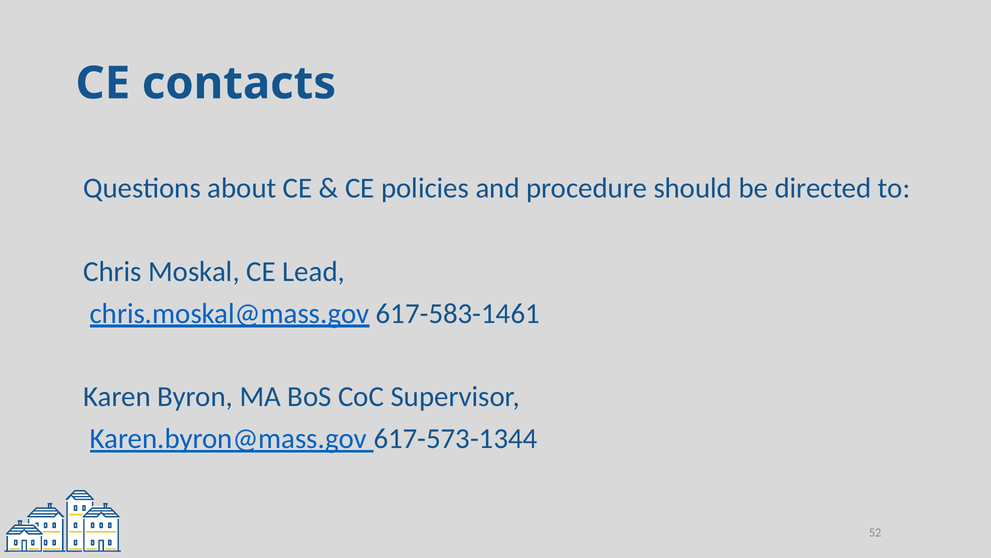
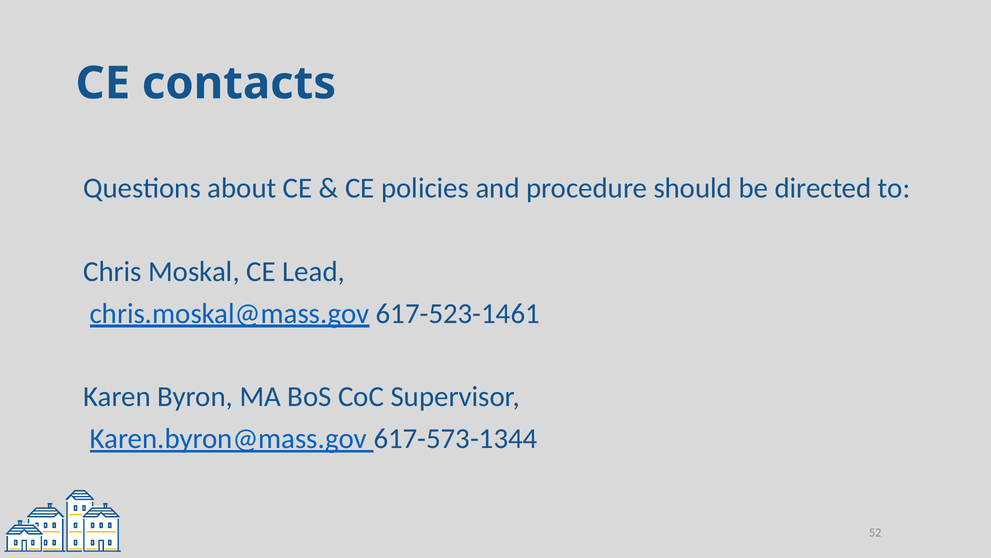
617-583-1461: 617-583-1461 -> 617-523-1461 (458, 313)
